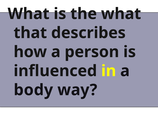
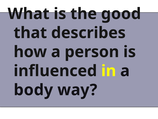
the what: what -> good (121, 14)
